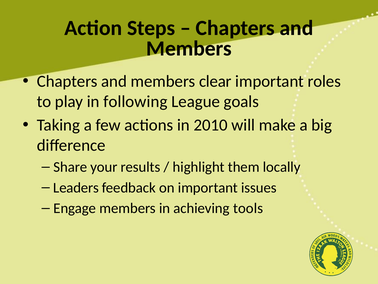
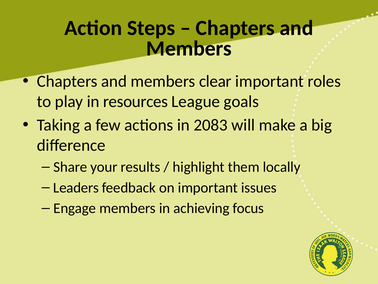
following: following -> resources (136, 101)
2010: 2010 -> 2083 (211, 125)
tools: tools -> focus (248, 208)
